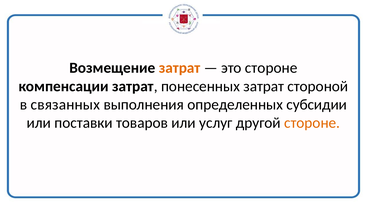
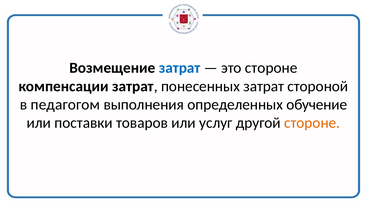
затрат colour: orange -> blue (180, 68)
связанных: связанных -> педагогом (65, 105)
субсидии: субсидии -> обучение (317, 105)
